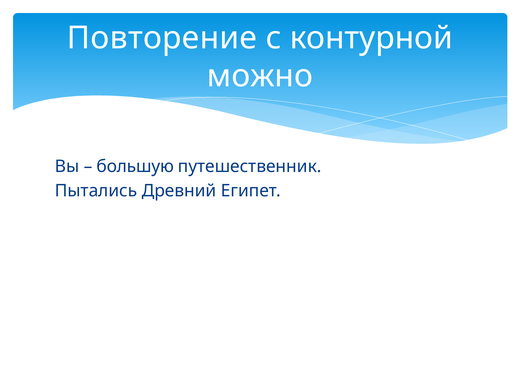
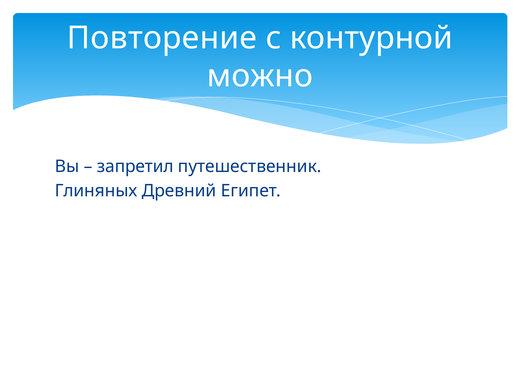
большую: большую -> запретил (135, 166)
Пытались: Пытались -> Глиняных (96, 191)
